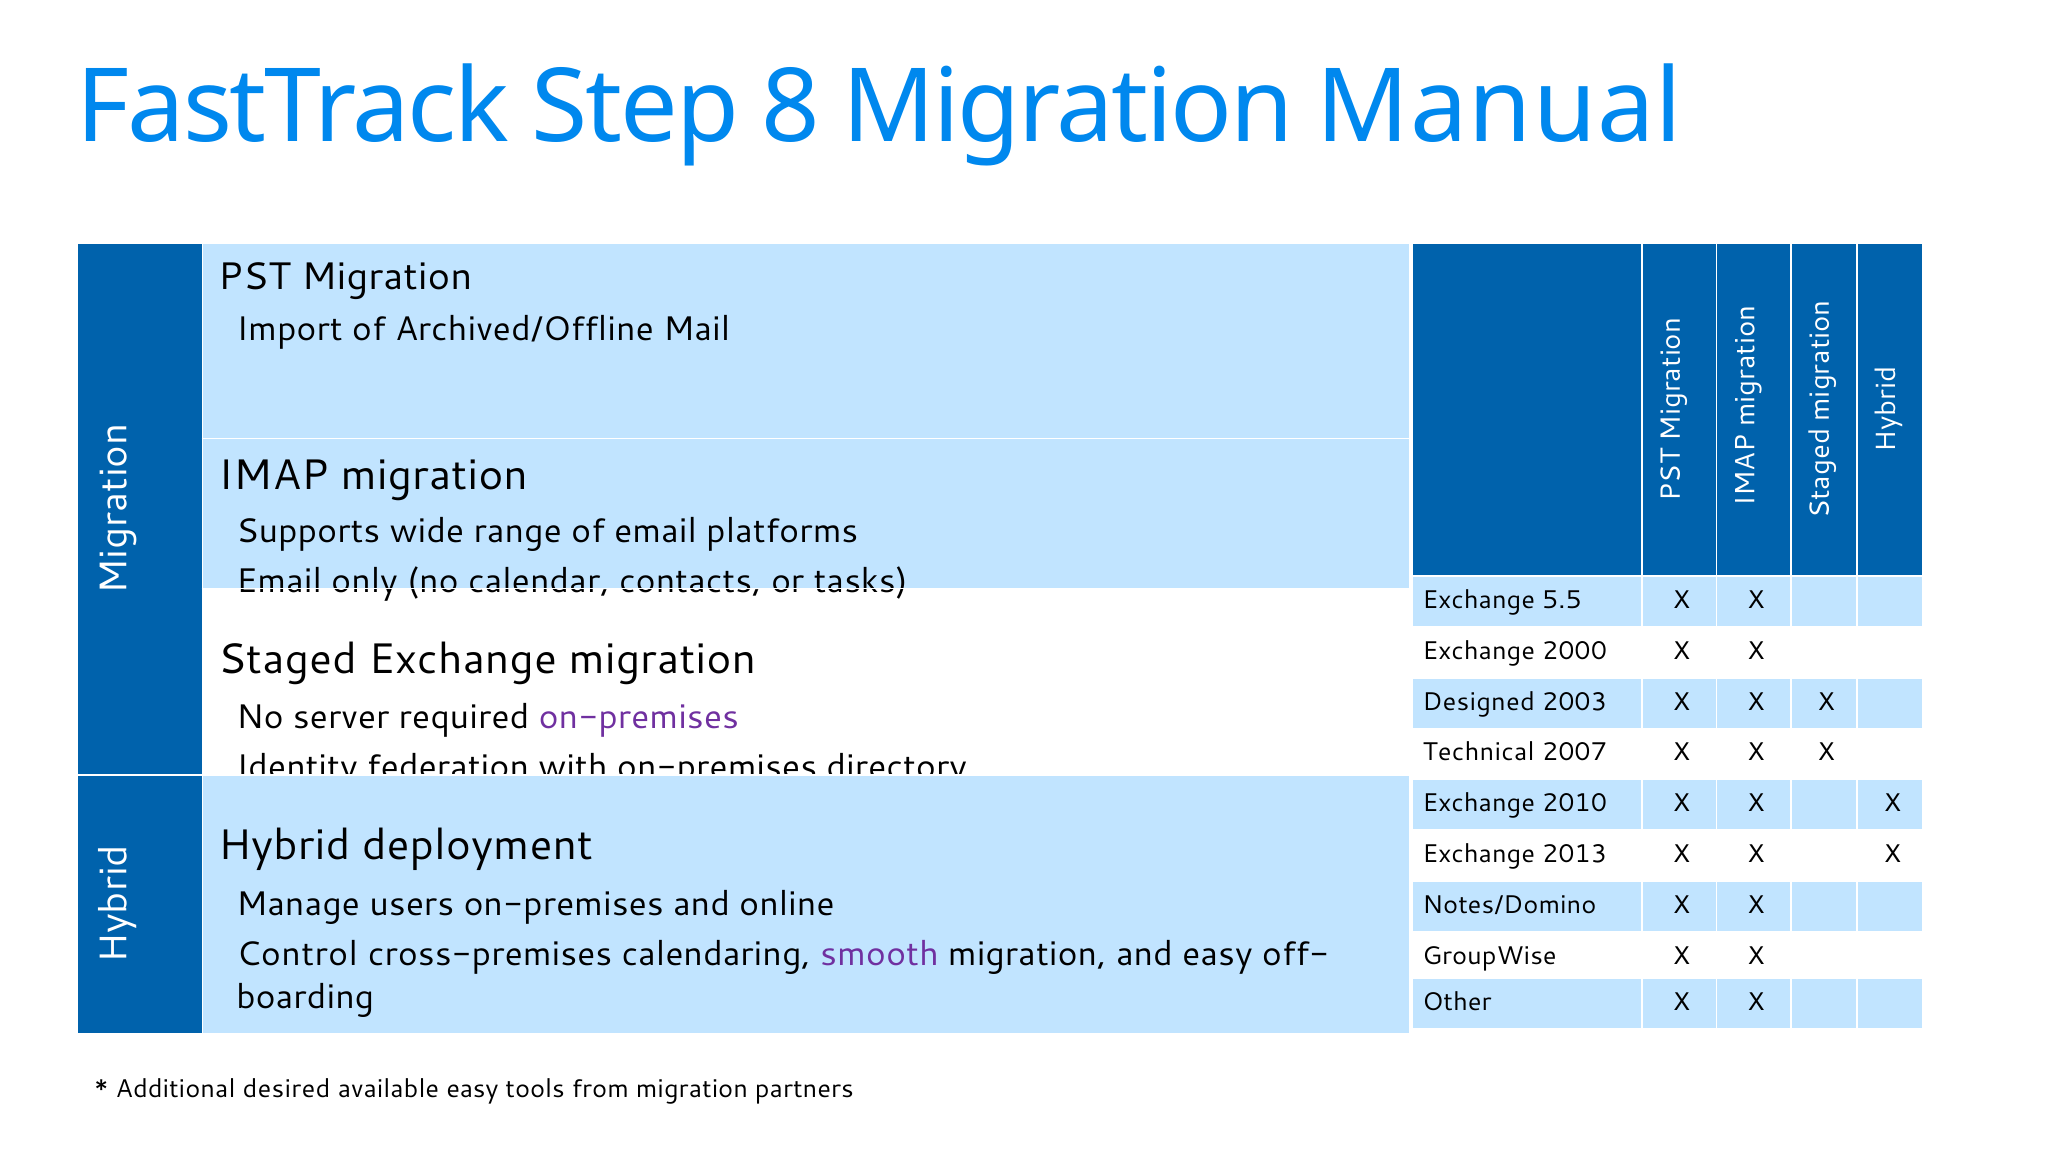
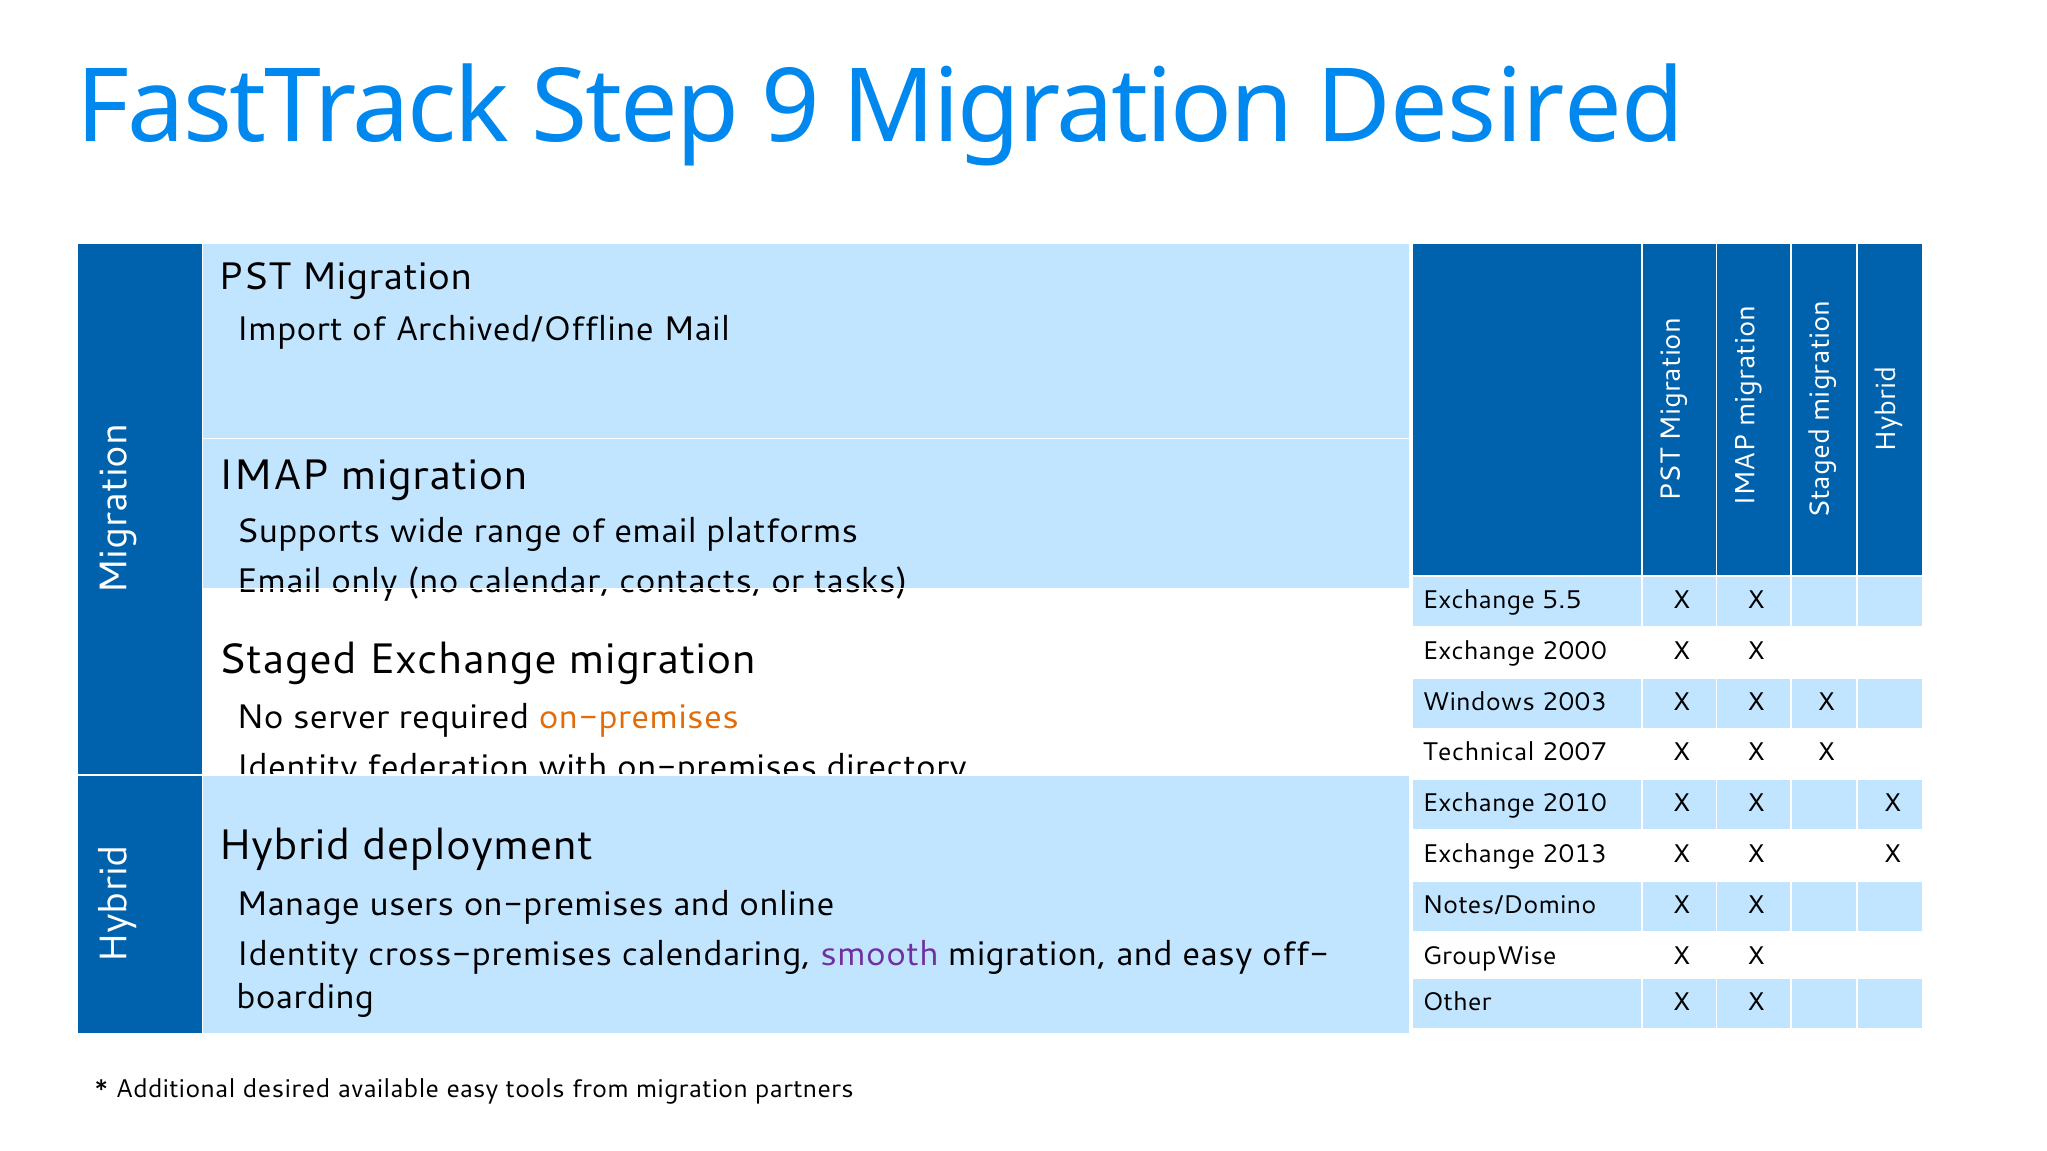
8: 8 -> 9 (791, 108)
Migration Manual: Manual -> Desired (1500, 108)
Designed: Designed -> Windows (1479, 702)
on-premises colour: purple -> orange (639, 718)
Control: Control -> Identity (297, 954)
